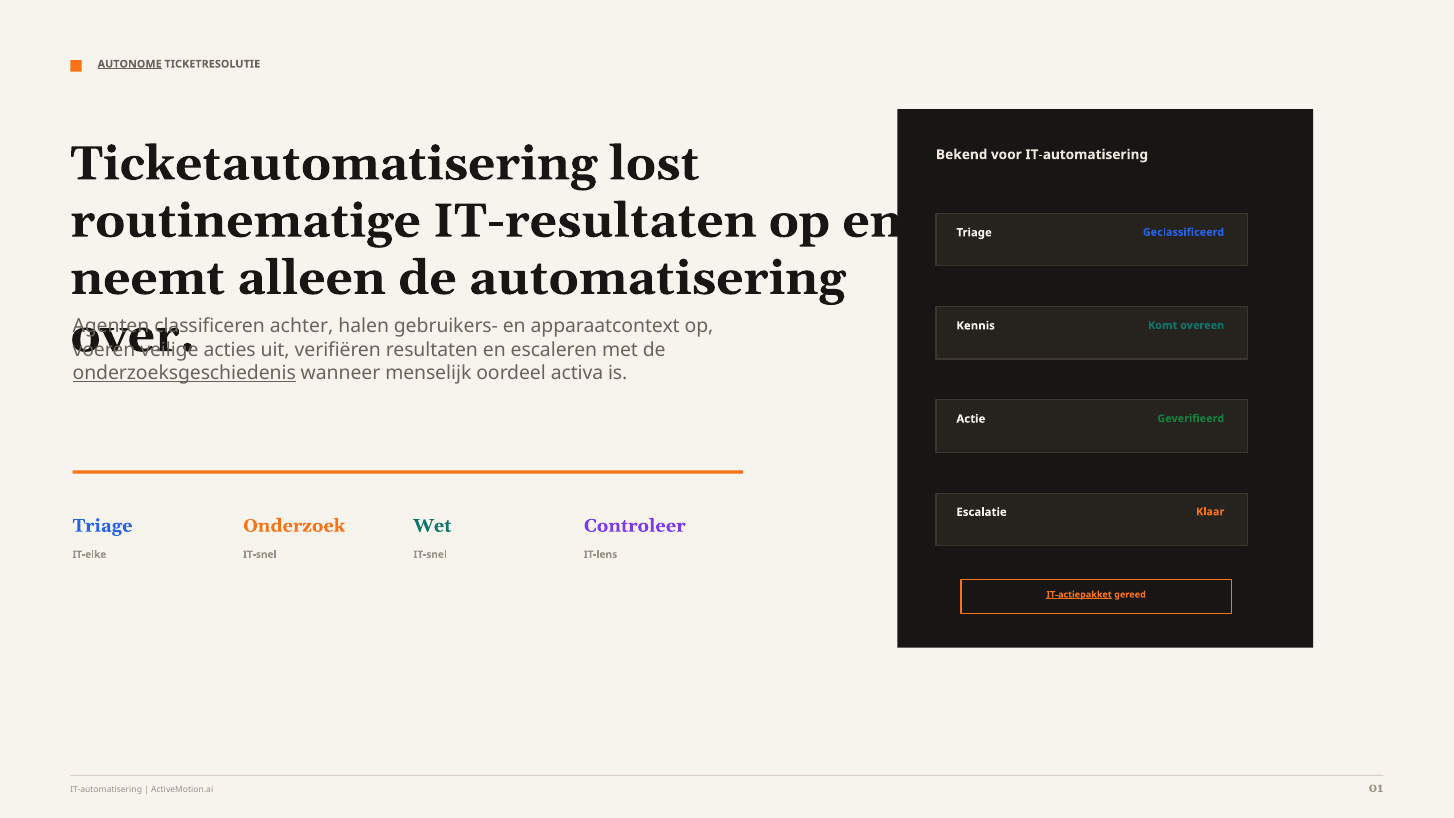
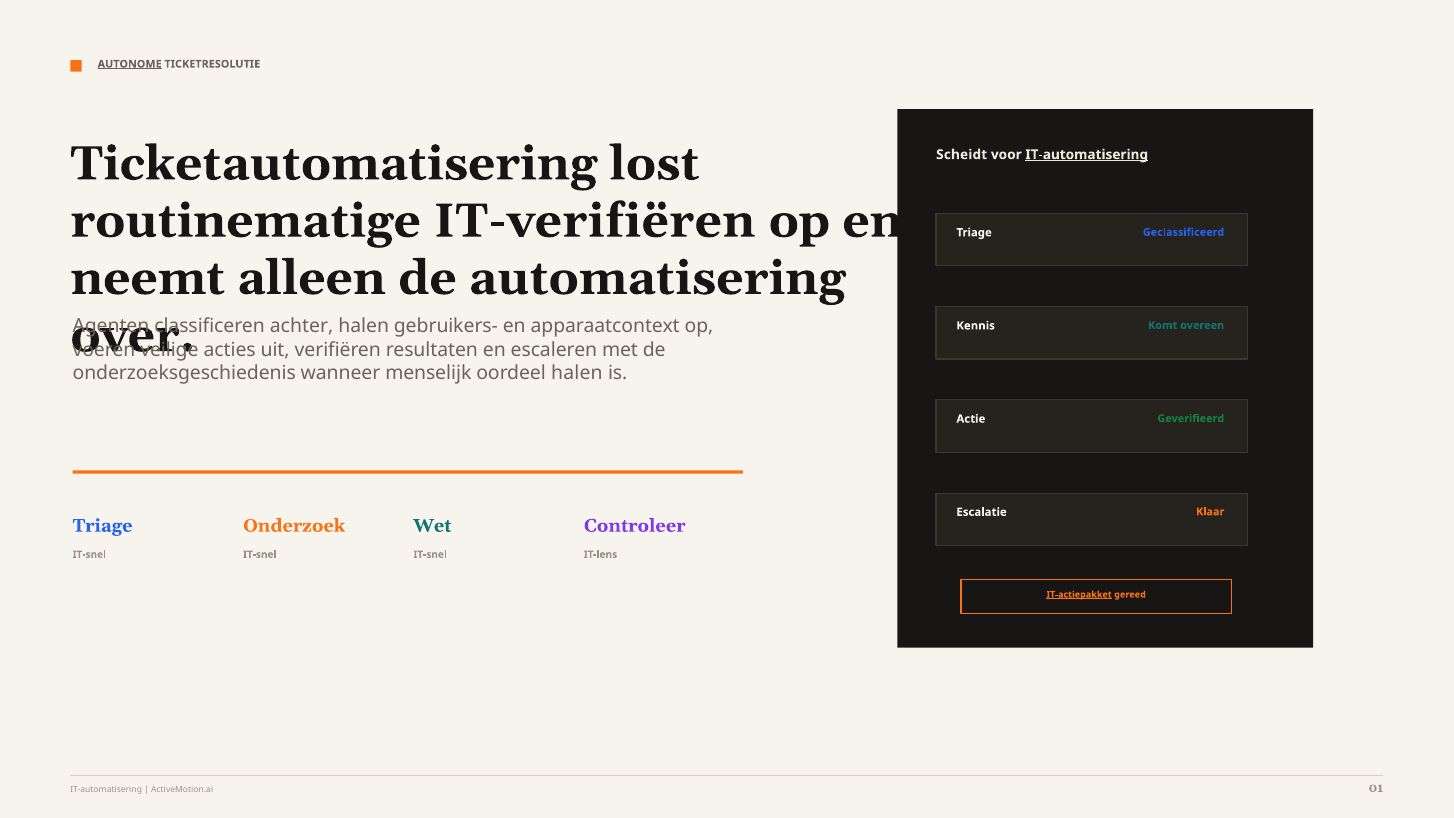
Bekend: Bekend -> Scheidt (962, 155)
IT-automatisering underline: none -> present (1087, 155)
IT-resultaten: IT-resultaten -> IT-verifiëren (595, 221)
onderzoeksgeschiedenis underline: present -> none (184, 373)
oordeel activa: activa -> halen (577, 373)
IT-elke: IT-elke -> IT-snel (89, 554)
